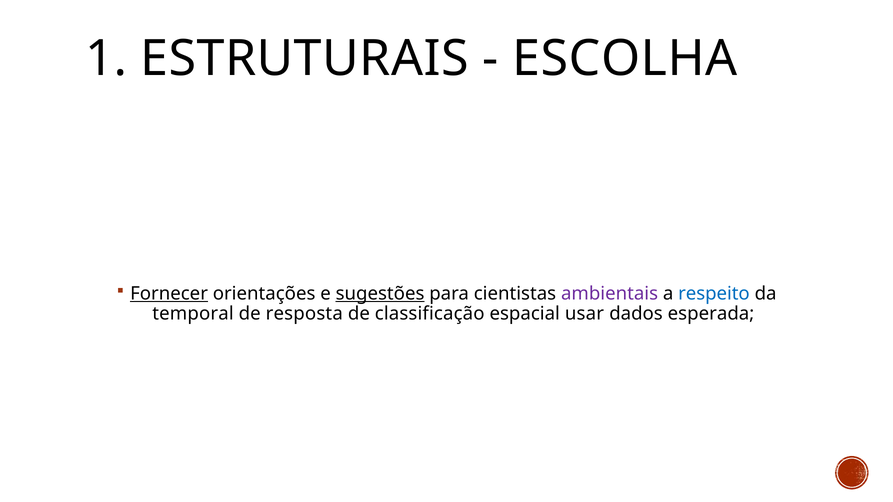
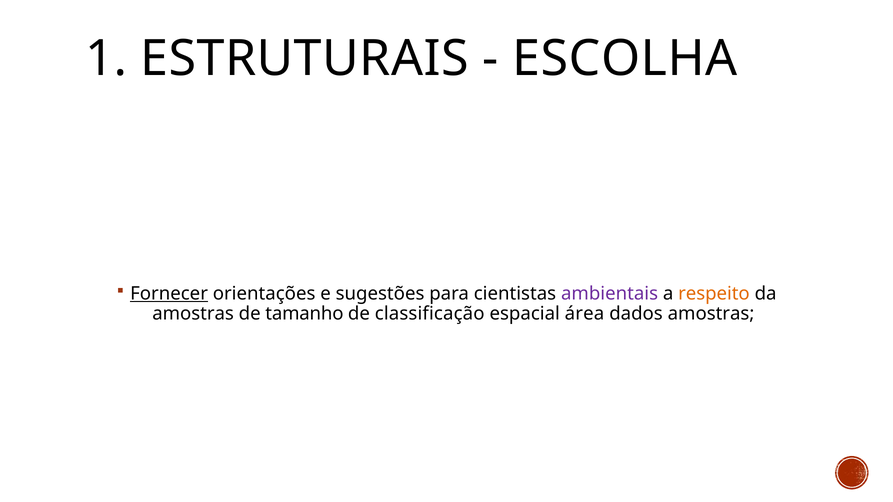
sugestões underline: present -> none (380, 294)
respeito colour: blue -> orange (714, 294)
temporal: temporal -> amostras (193, 314)
resposta: resposta -> tamanho (304, 314)
usar: usar -> área (584, 314)
dados esperada: esperada -> amostras (711, 314)
